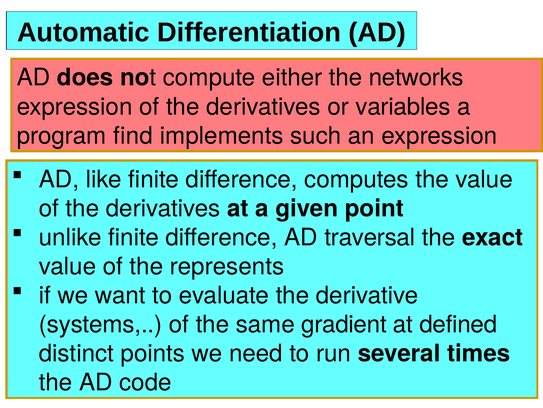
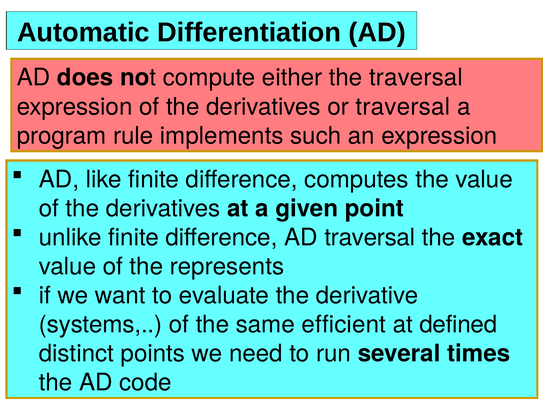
the networks: networks -> traversal (416, 78)
or variables: variables -> traversal (403, 106)
find: find -> rule (133, 135)
gradient: gradient -> efficient (344, 324)
